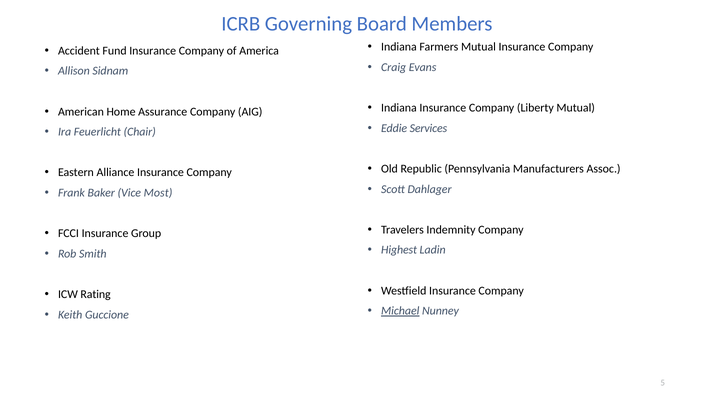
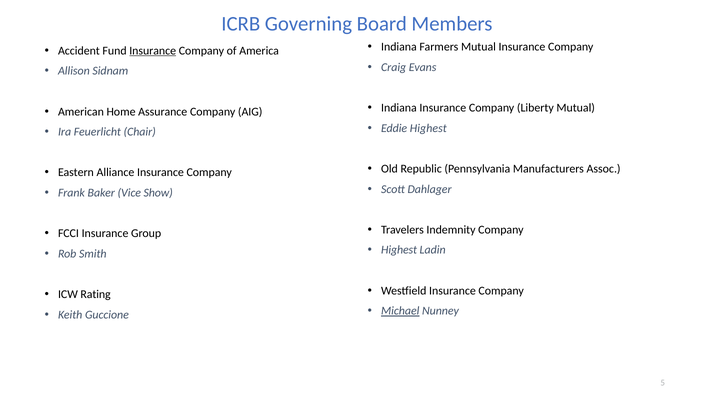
Insurance underline: none -> present (153, 51)
Eddie Services: Services -> Highest (428, 128)
Most: Most -> Show (158, 193)
